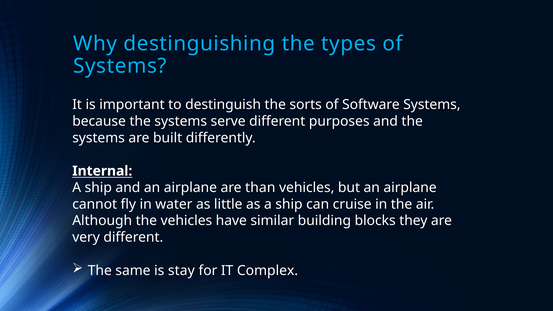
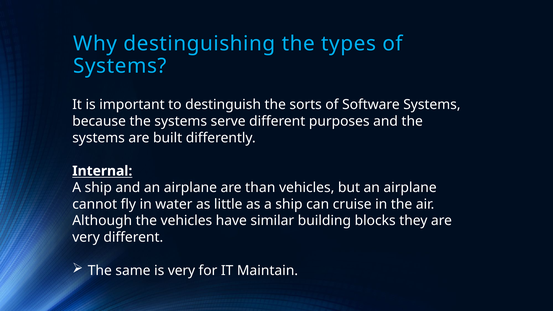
is stay: stay -> very (181, 271)
Complex: Complex -> Maintain (268, 271)
